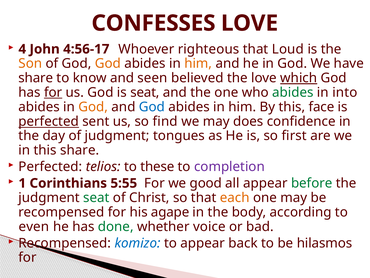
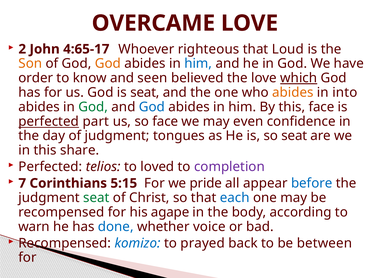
CONFESSES: CONFESSES -> OVERCAME (153, 23)
4: 4 -> 2 (22, 49)
4:56-17: 4:56-17 -> 4:65-17 (86, 49)
him colour: orange -> blue (198, 63)
share: share -> order (36, 78)
for underline: present -> none (53, 92)
abides colour: green -> orange (293, 92)
God colour: orange -> green (93, 107)
sent: sent -> part (96, 121)
so find: find -> face (165, 121)
does: does -> even (248, 121)
so first: first -> seat (294, 136)
these: these -> loved (157, 166)
1: 1 -> 7 (22, 183)
5:55: 5:55 -> 5:15 (124, 183)
good: good -> pride (206, 183)
before colour: green -> blue (312, 183)
each colour: orange -> blue (235, 197)
even: even -> warn (34, 226)
done colour: green -> blue (116, 226)
to appear: appear -> prayed (203, 243)
hilasmos: hilasmos -> between (324, 243)
